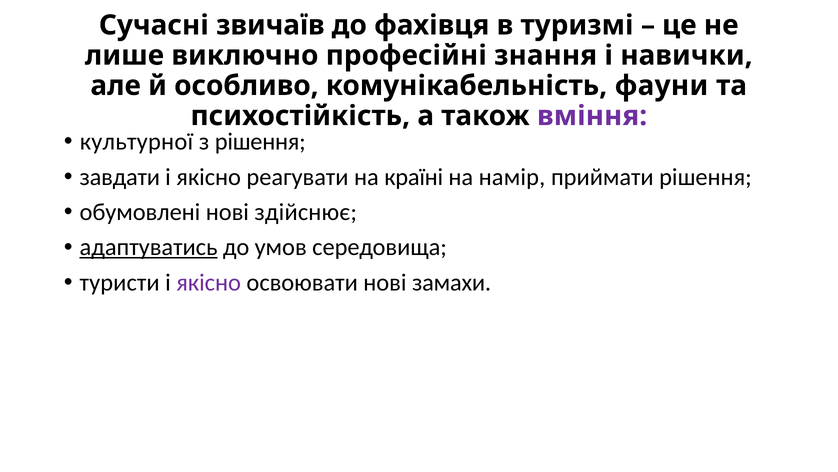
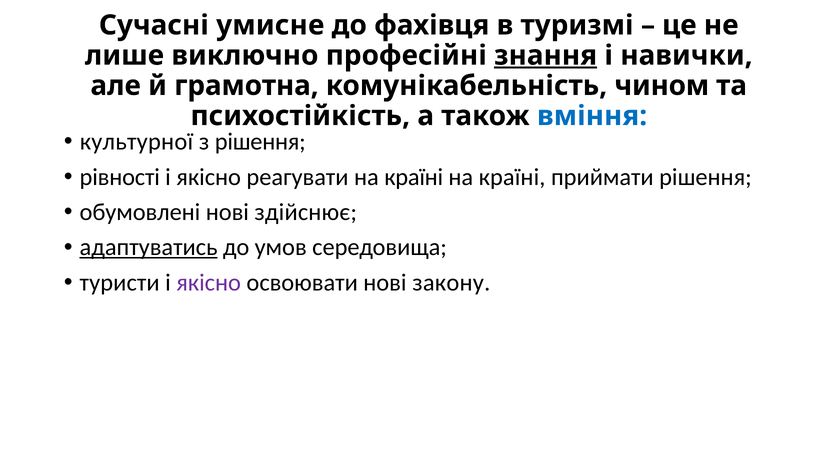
звичаїв: звичаїв -> умисне (270, 25)
знання underline: none -> present (546, 55)
особливо: особливо -> грамотна (246, 86)
фауни: фауни -> чином (662, 86)
вміння colour: purple -> blue (592, 116)
завдати: завдати -> рівності (120, 177)
намір: намір -> країні (512, 177)
замахи: замахи -> закону (451, 282)
